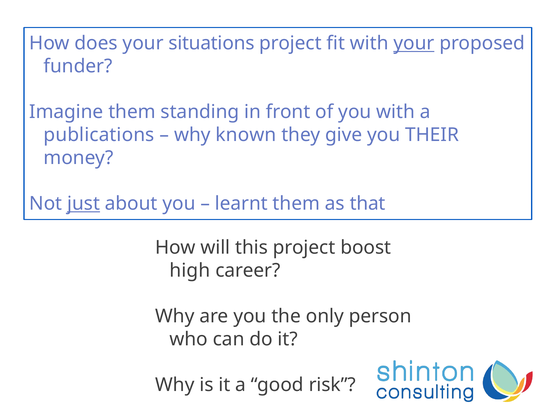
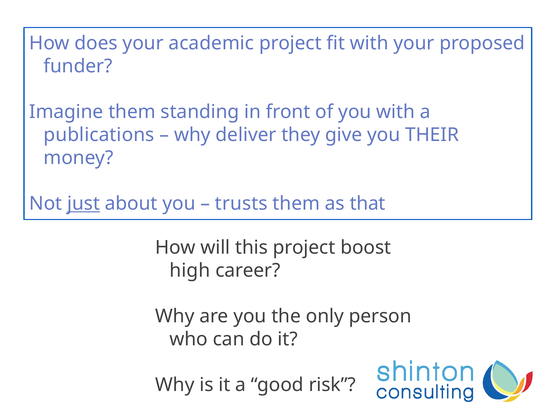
situations: situations -> academic (211, 43)
your underline: present -> none (414, 43)
known: known -> deliver (246, 135)
learnt: learnt -> trusts (241, 204)
